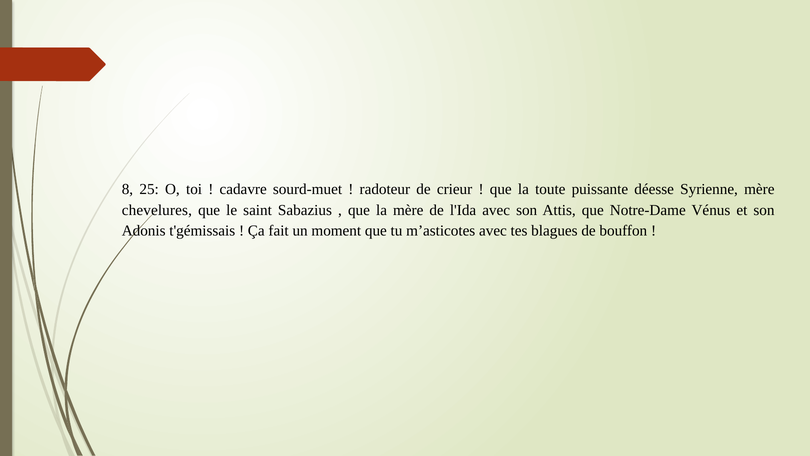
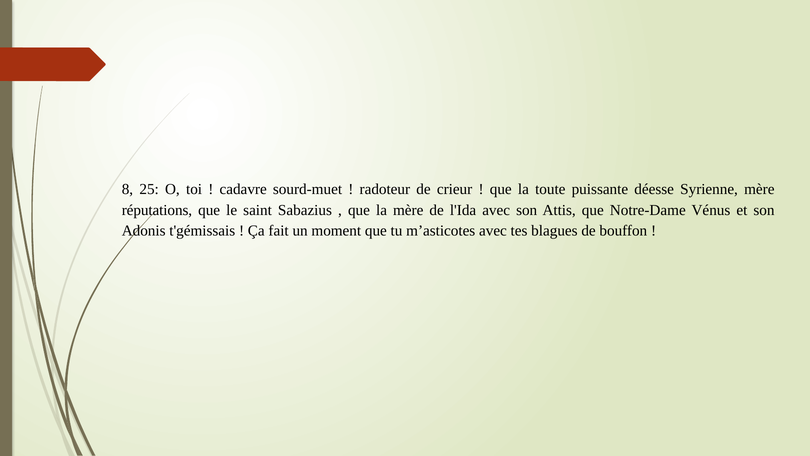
chevelures: chevelures -> réputations (157, 210)
